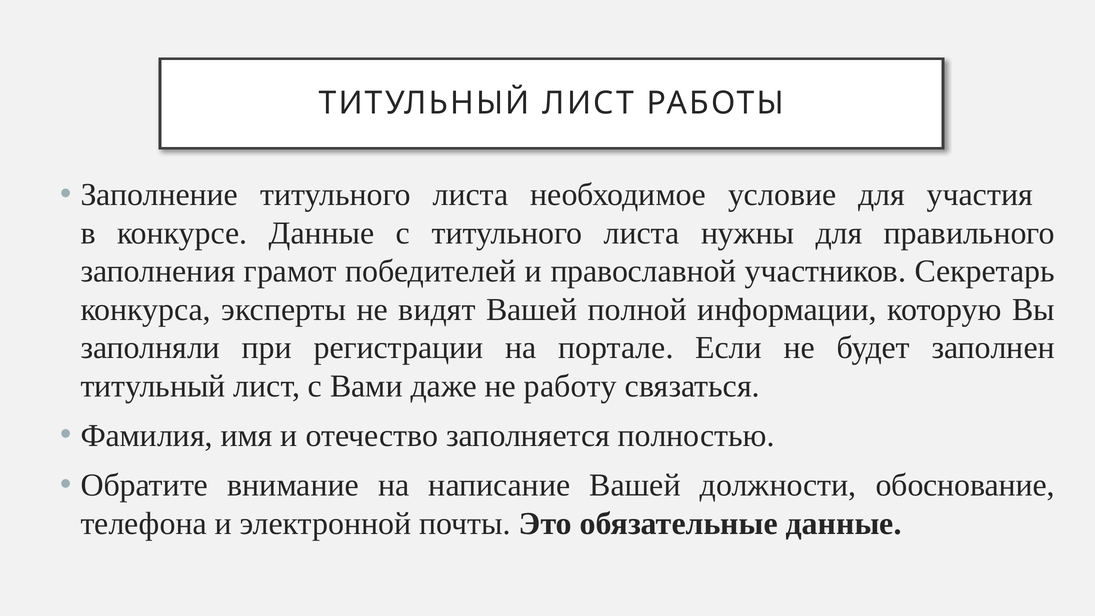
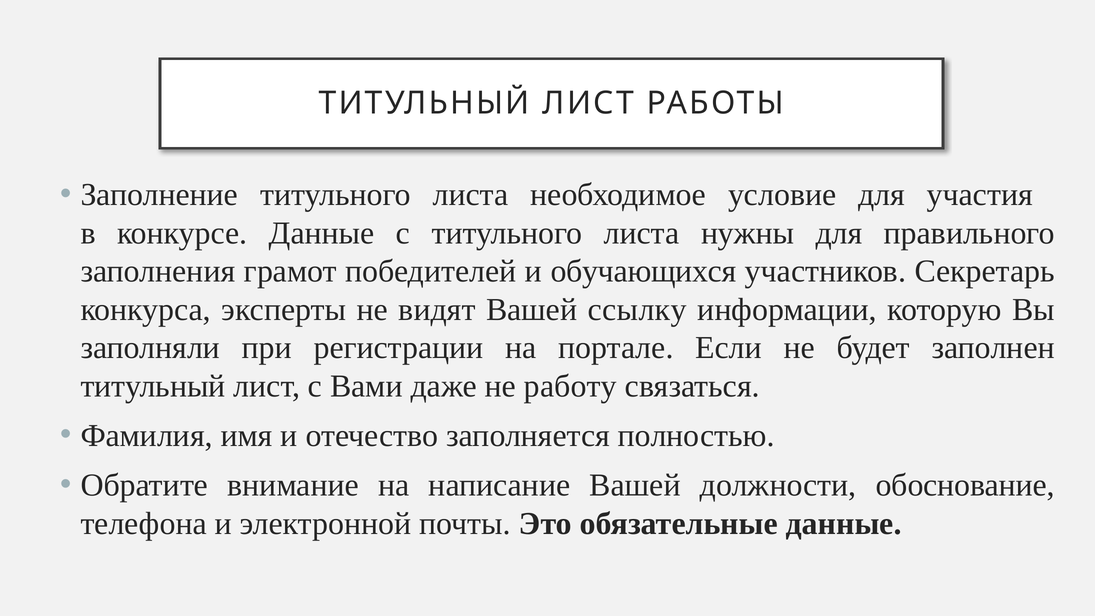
православной: православной -> обучающихся (644, 271)
полной: полной -> ссылку (637, 309)
